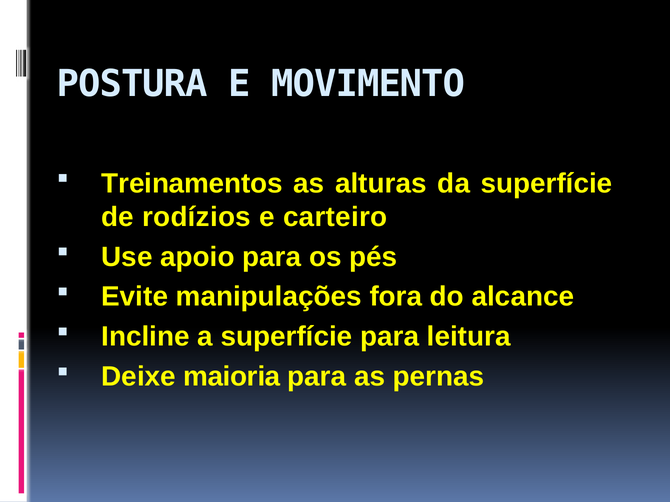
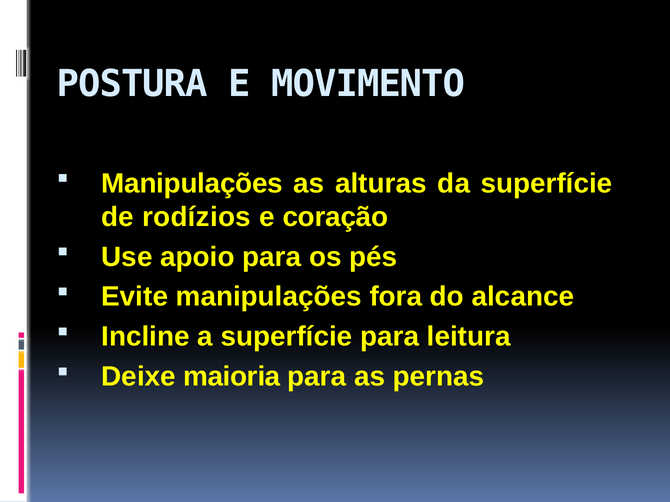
Treinamentos: Treinamentos -> Manipulações (192, 184)
carteiro: carteiro -> coração (335, 217)
